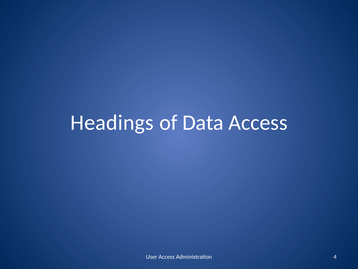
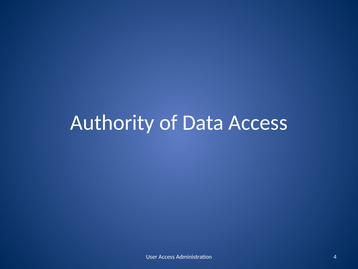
Headings: Headings -> Authority (112, 122)
